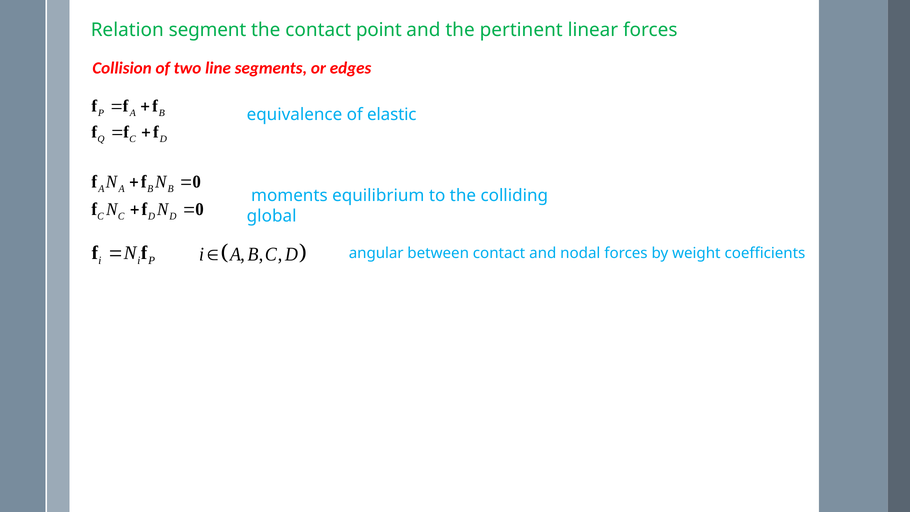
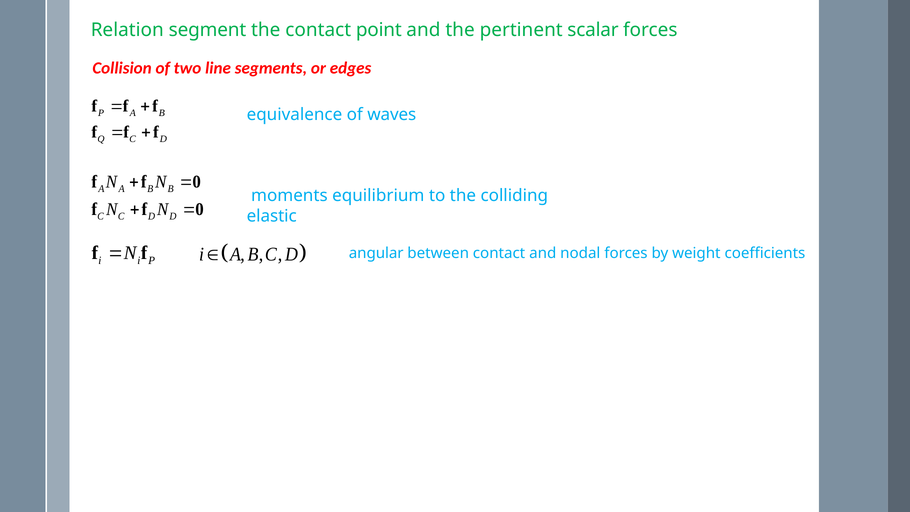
linear: linear -> scalar (593, 30)
elastic: elastic -> waves (392, 115)
global: global -> elastic (272, 216)
